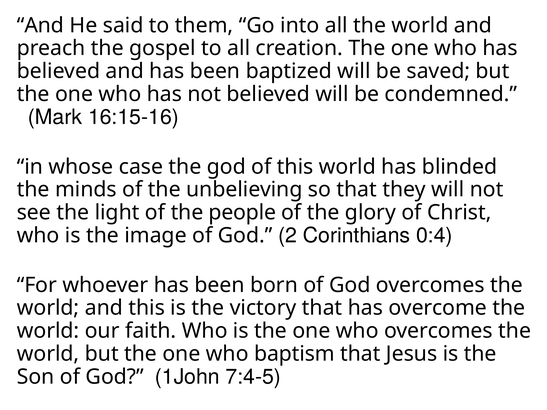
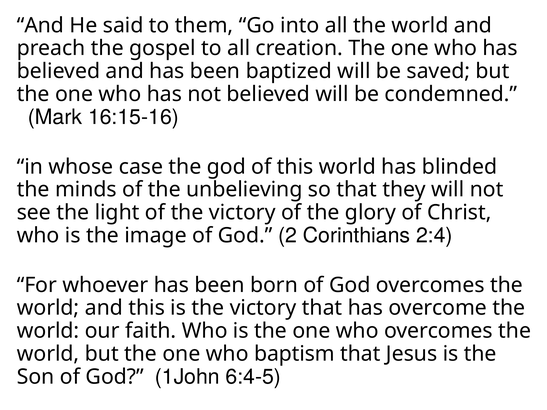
of the people: people -> victory (242, 213)
0:4: 0:4 -> 2:4 (434, 236)
7:4-5: 7:4-5 -> 6:4-5 (253, 377)
